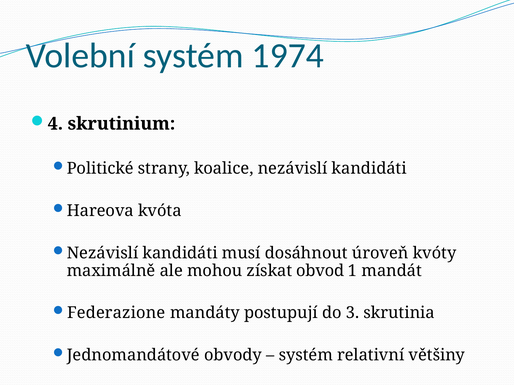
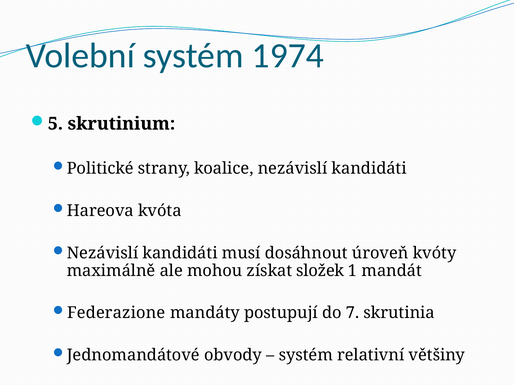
4: 4 -> 5 (55, 124)
obvod: obvod -> složek (320, 271)
3: 3 -> 7 (353, 313)
